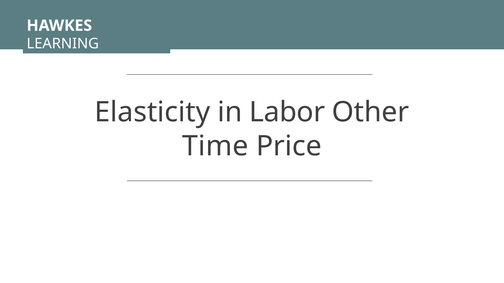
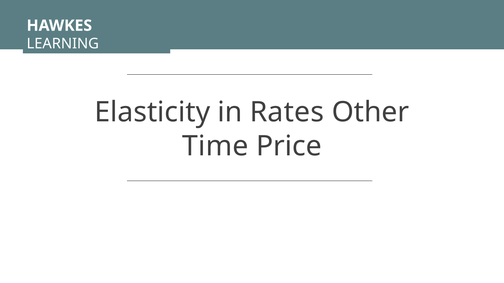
Labor: Labor -> Rates (287, 112)
